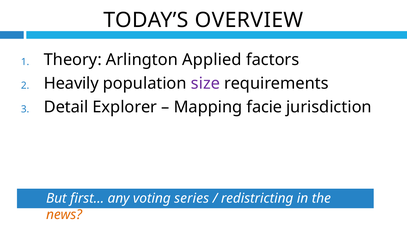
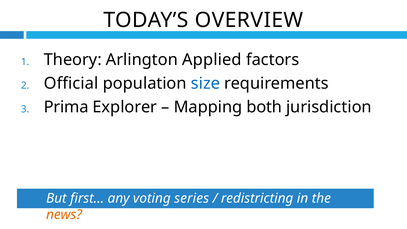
Heavily: Heavily -> Official (71, 83)
size colour: purple -> blue (205, 83)
Detail: Detail -> Prima (66, 107)
facie: facie -> both (264, 107)
